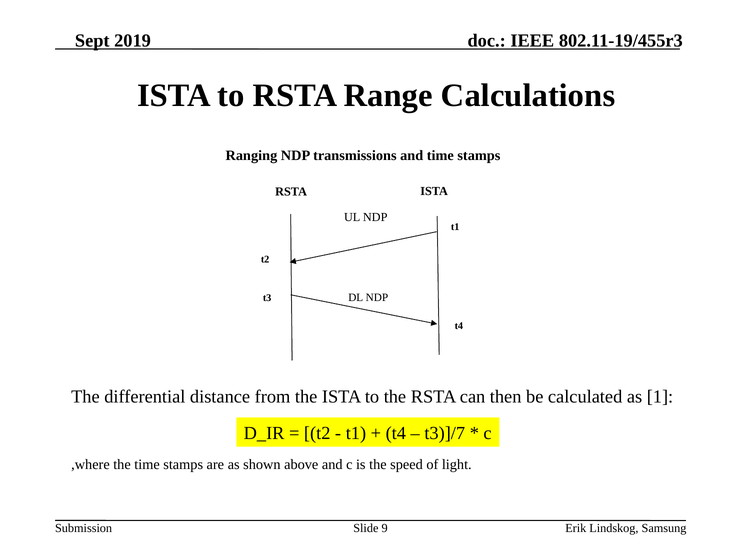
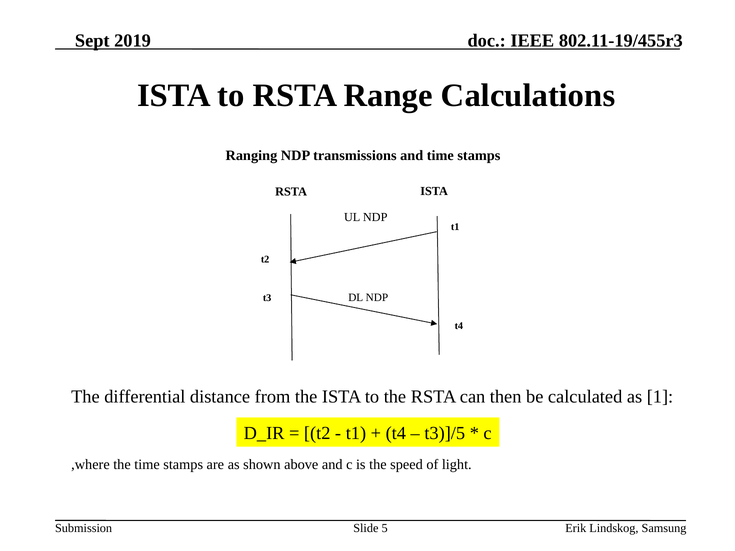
t3)]/7: t3)]/7 -> t3)]/5 (445, 434)
9: 9 -> 5 (385, 529)
